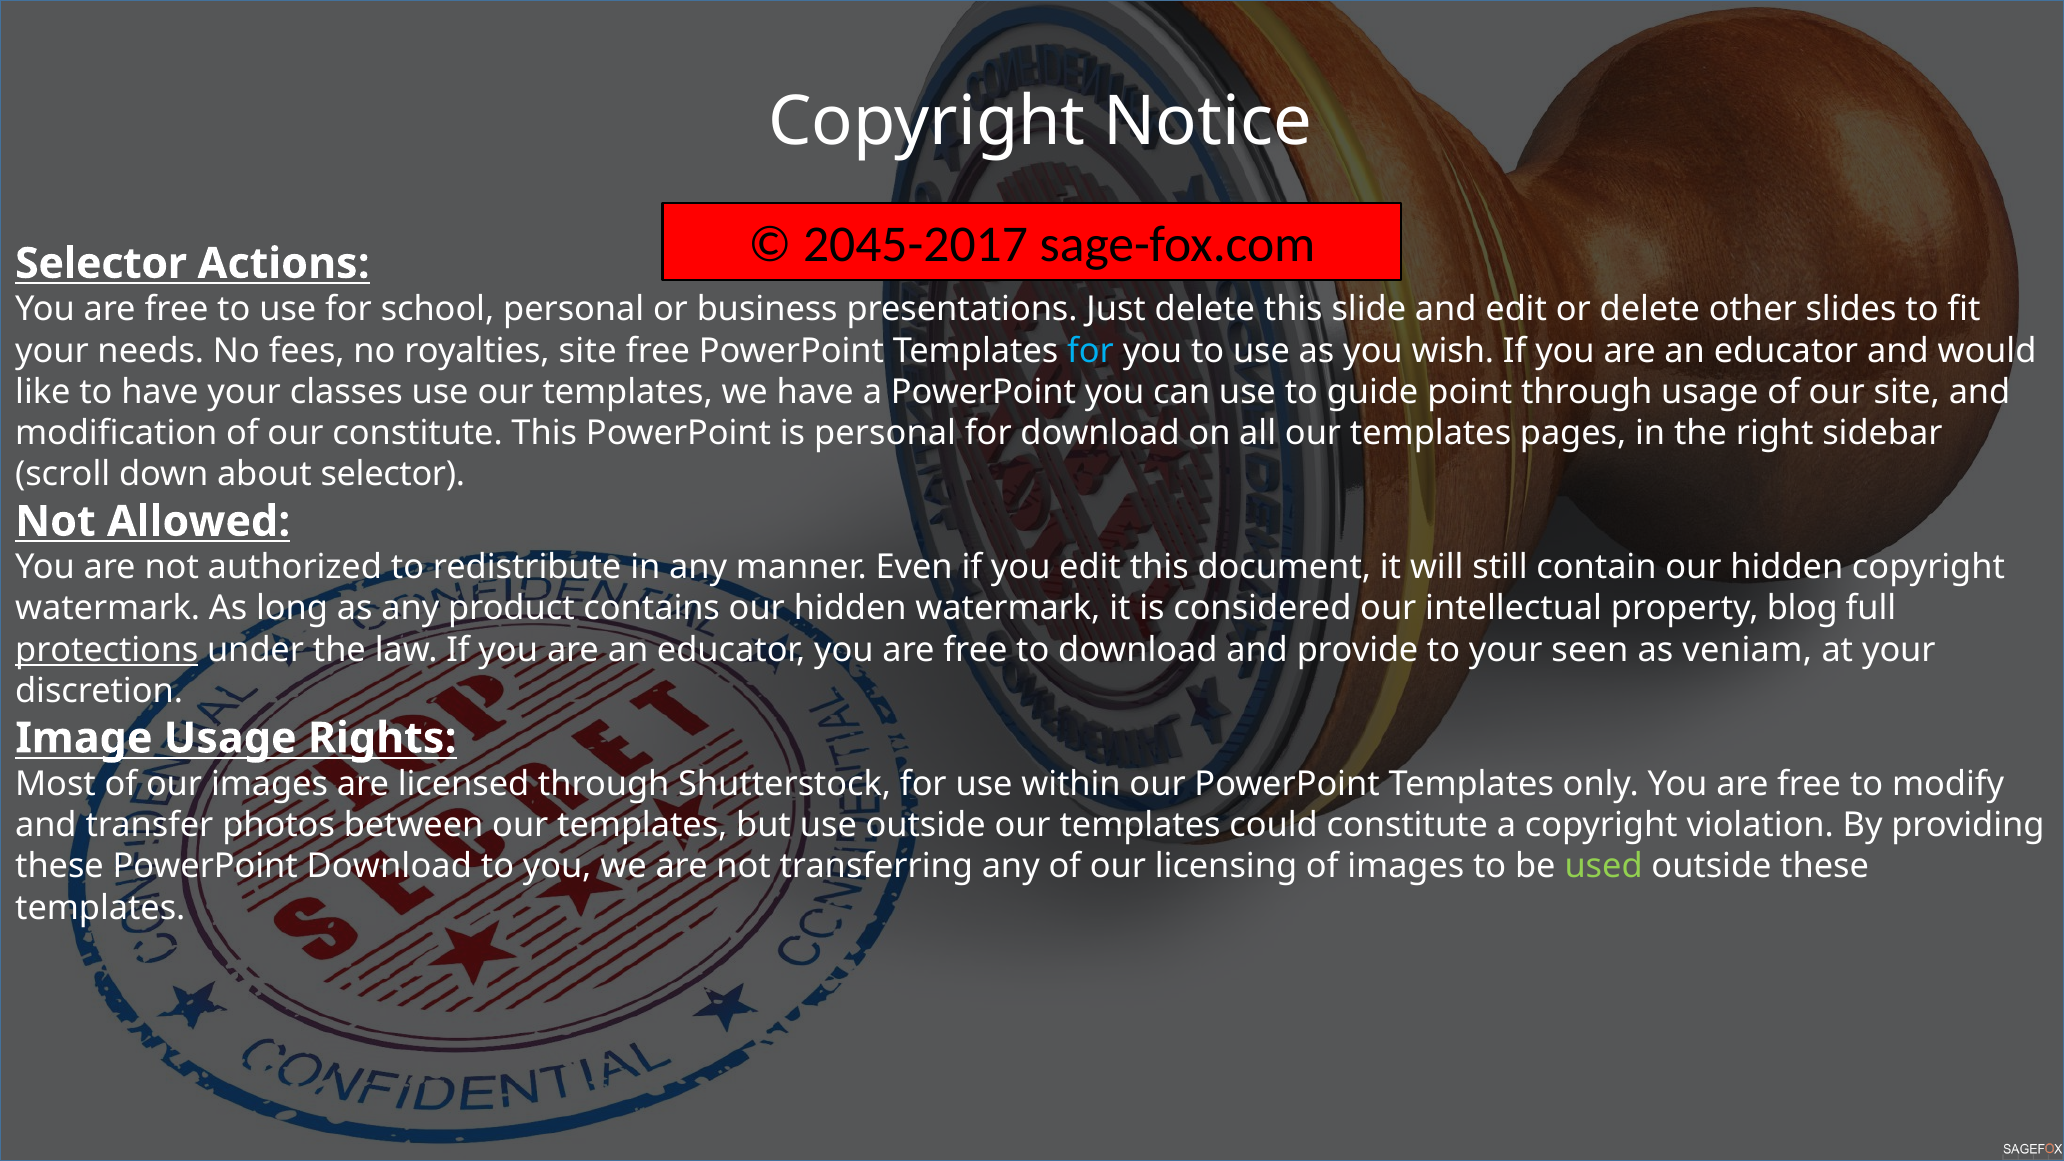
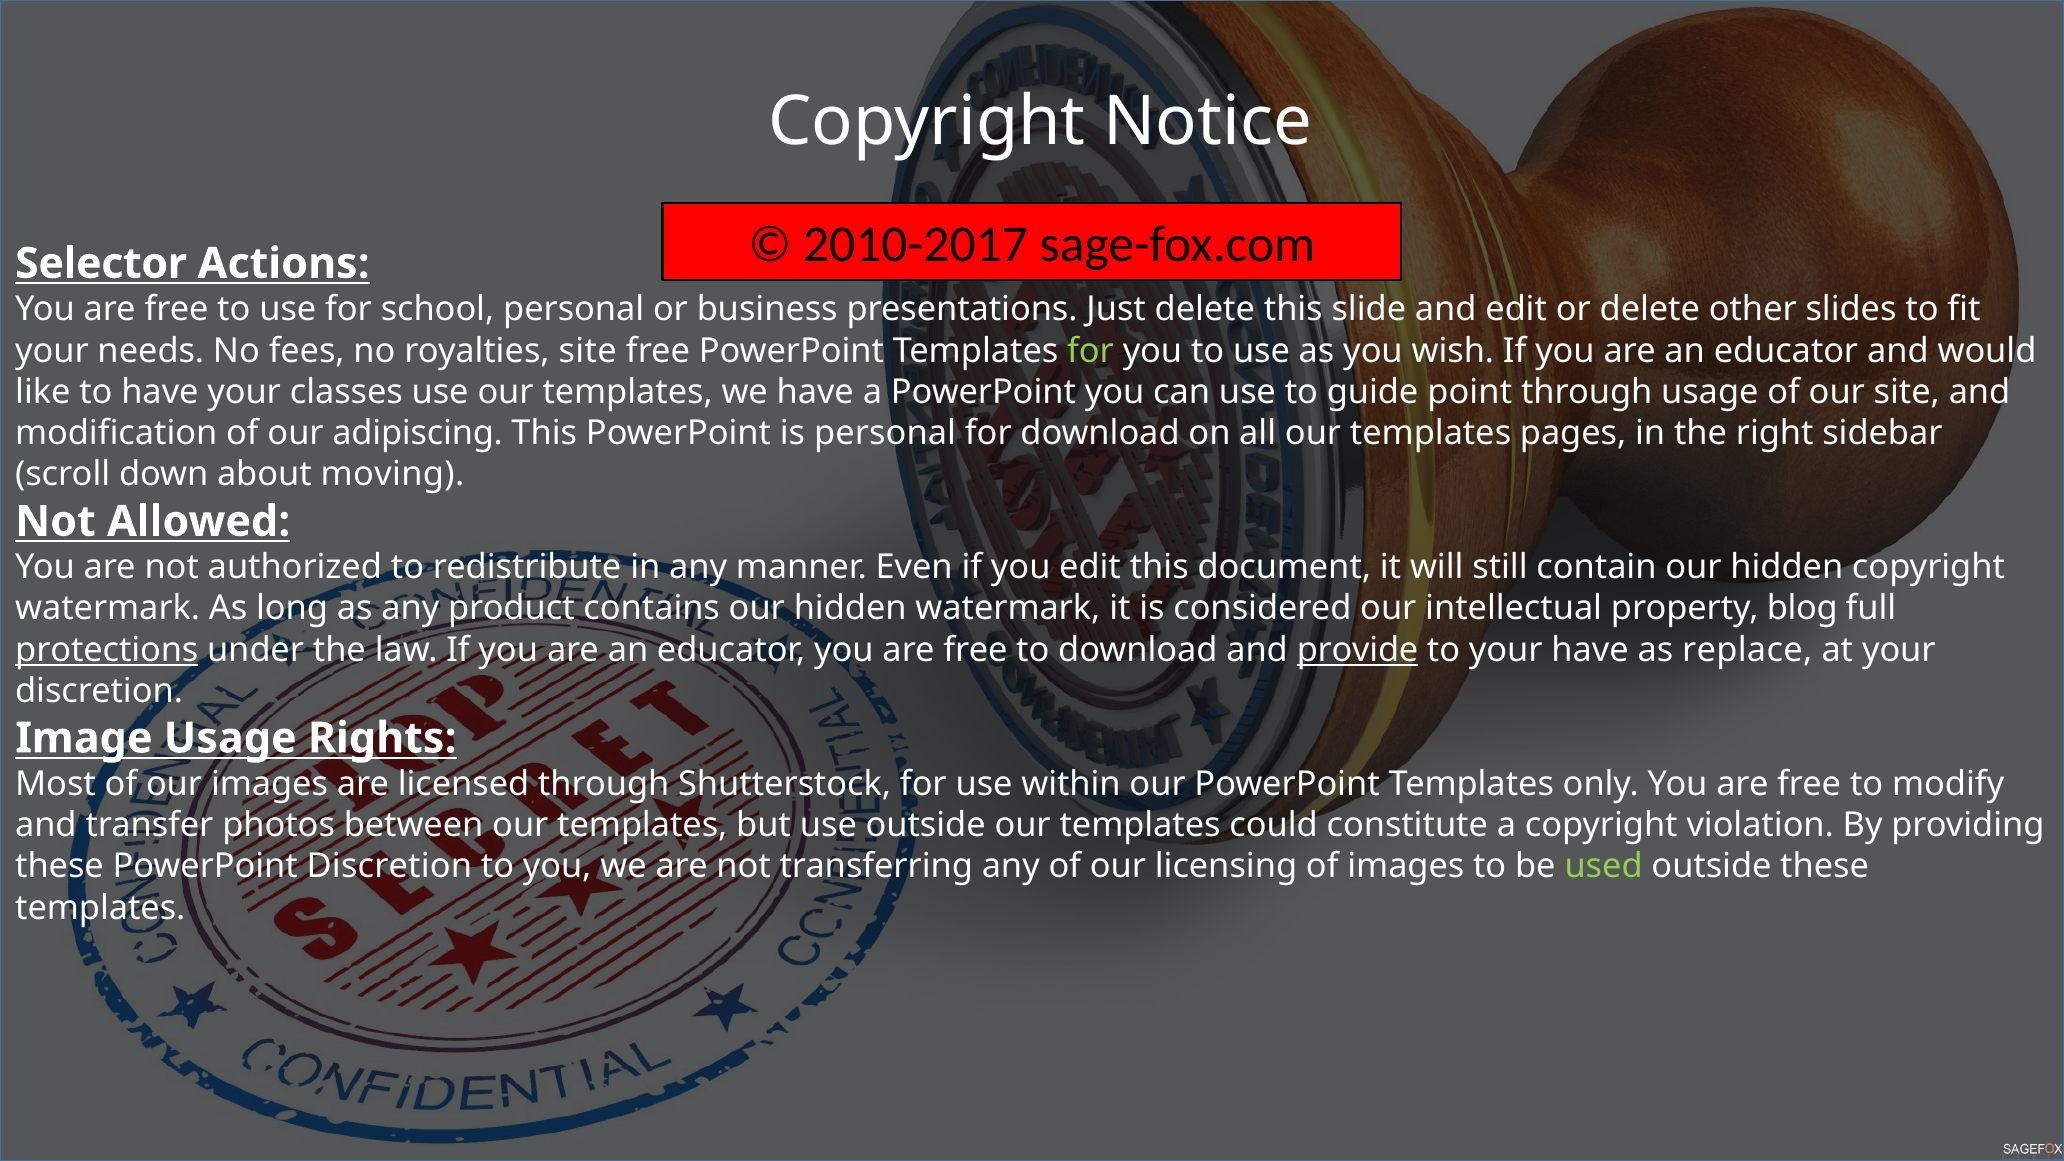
2045-2017: 2045-2017 -> 2010-2017 (915, 245)
for colour: light blue -> light green (1090, 351)
our constitute: constitute -> adipiscing (418, 433)
about selector: selector -> moving (392, 475)
provide underline: none -> present (1358, 650)
your seen: seen -> have (1590, 650)
veniam: veniam -> replace (1747, 650)
PowerPoint Download: Download -> Discretion (389, 867)
